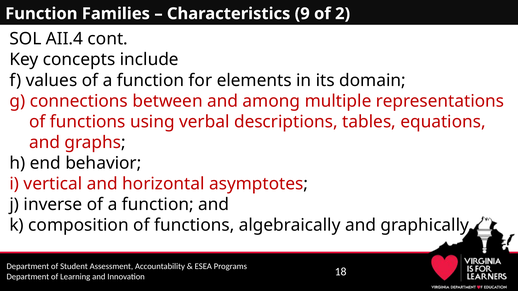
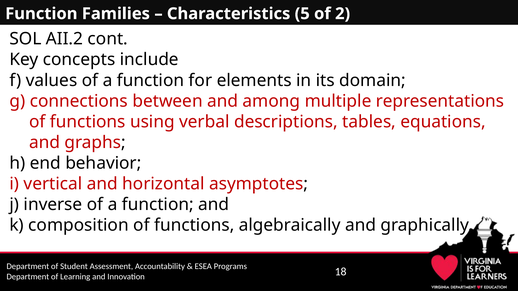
9: 9 -> 5 (302, 14)
AII.4: AII.4 -> AII.2 (65, 39)
